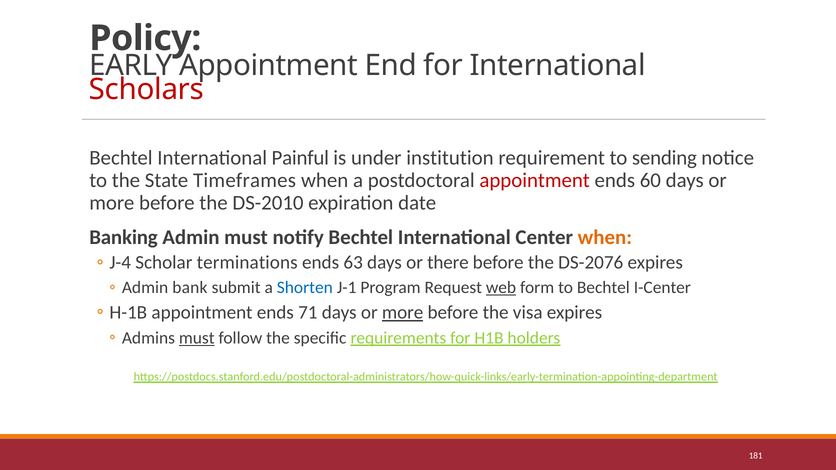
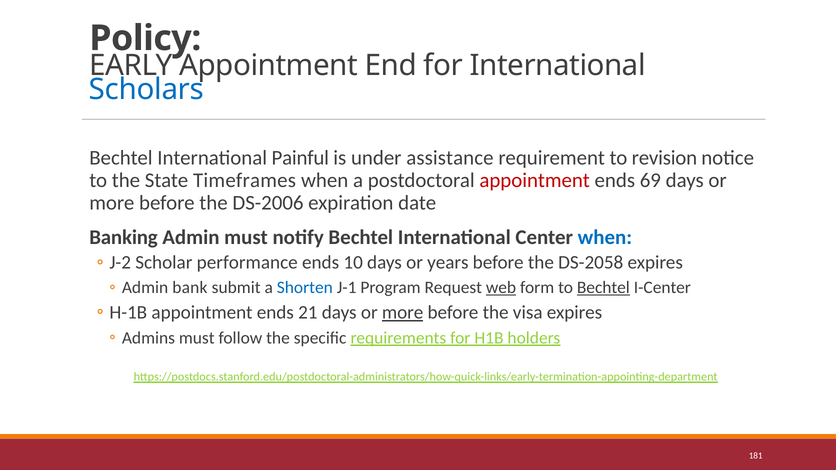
Scholars colour: red -> blue (146, 90)
institution: institution -> assistance (450, 158)
sending: sending -> revision (664, 158)
60: 60 -> 69 (650, 180)
DS-2010: DS-2010 -> DS-2006 (268, 203)
when colour: orange -> blue (605, 238)
J-4: J-4 -> J-2 (120, 263)
terminations: terminations -> performance (247, 263)
63: 63 -> 10 (353, 263)
there: there -> years (448, 263)
DS-2076: DS-2076 -> DS-2058 (591, 263)
Bechtel underline: none -> present (603, 288)
71: 71 -> 21 (308, 313)
must underline: present -> none (197, 338)
